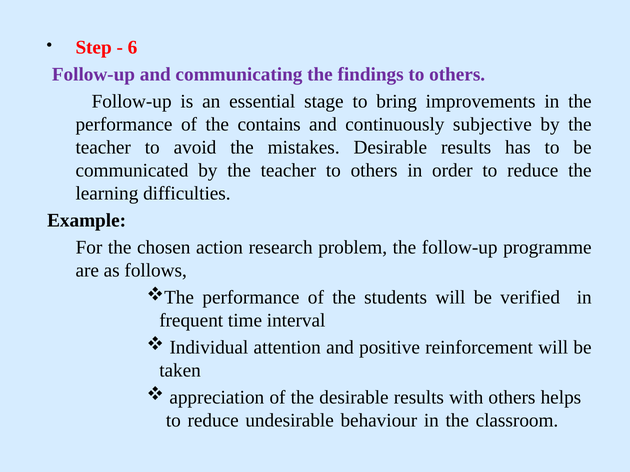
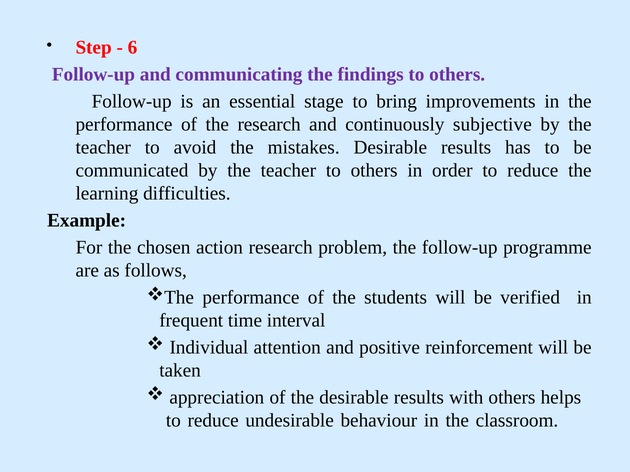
the contains: contains -> research (269, 124)
